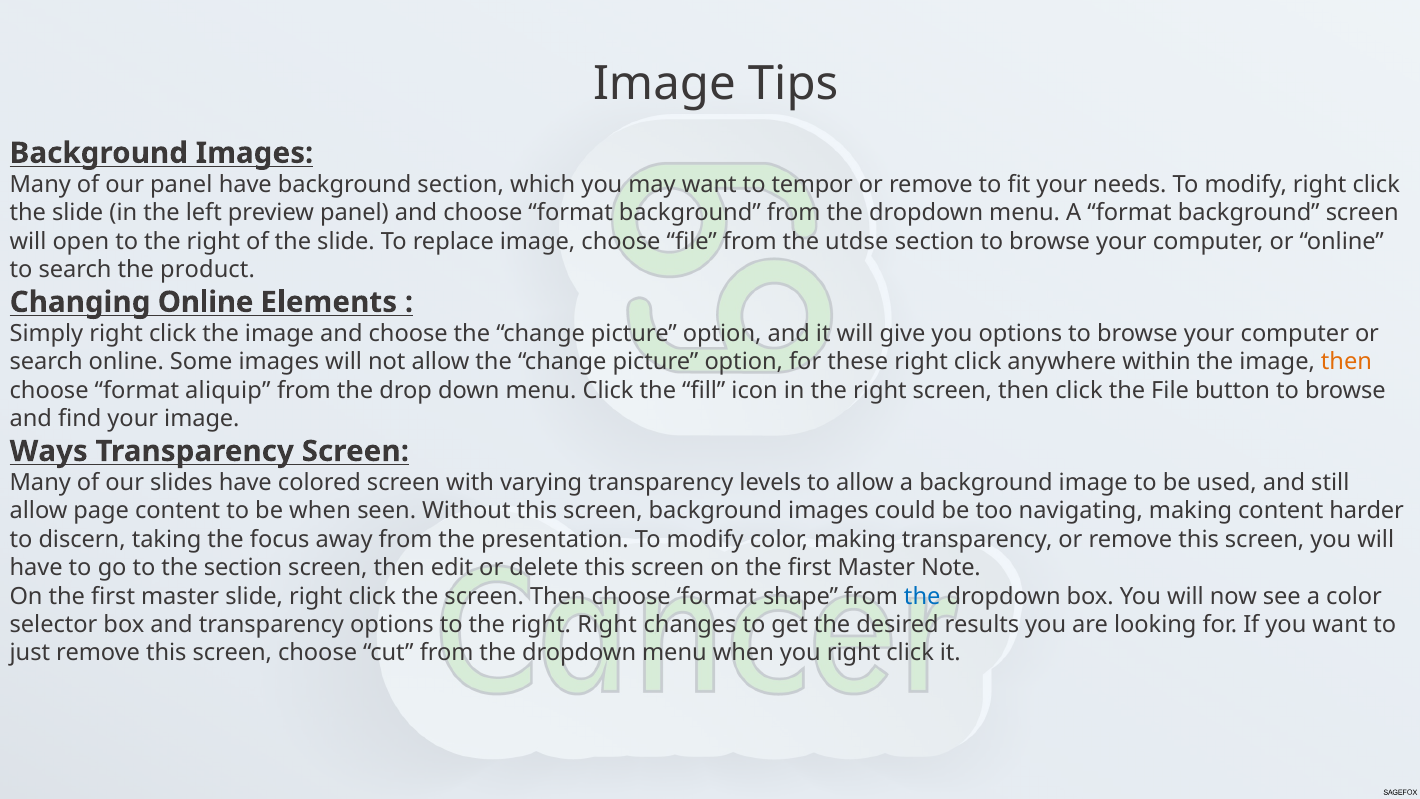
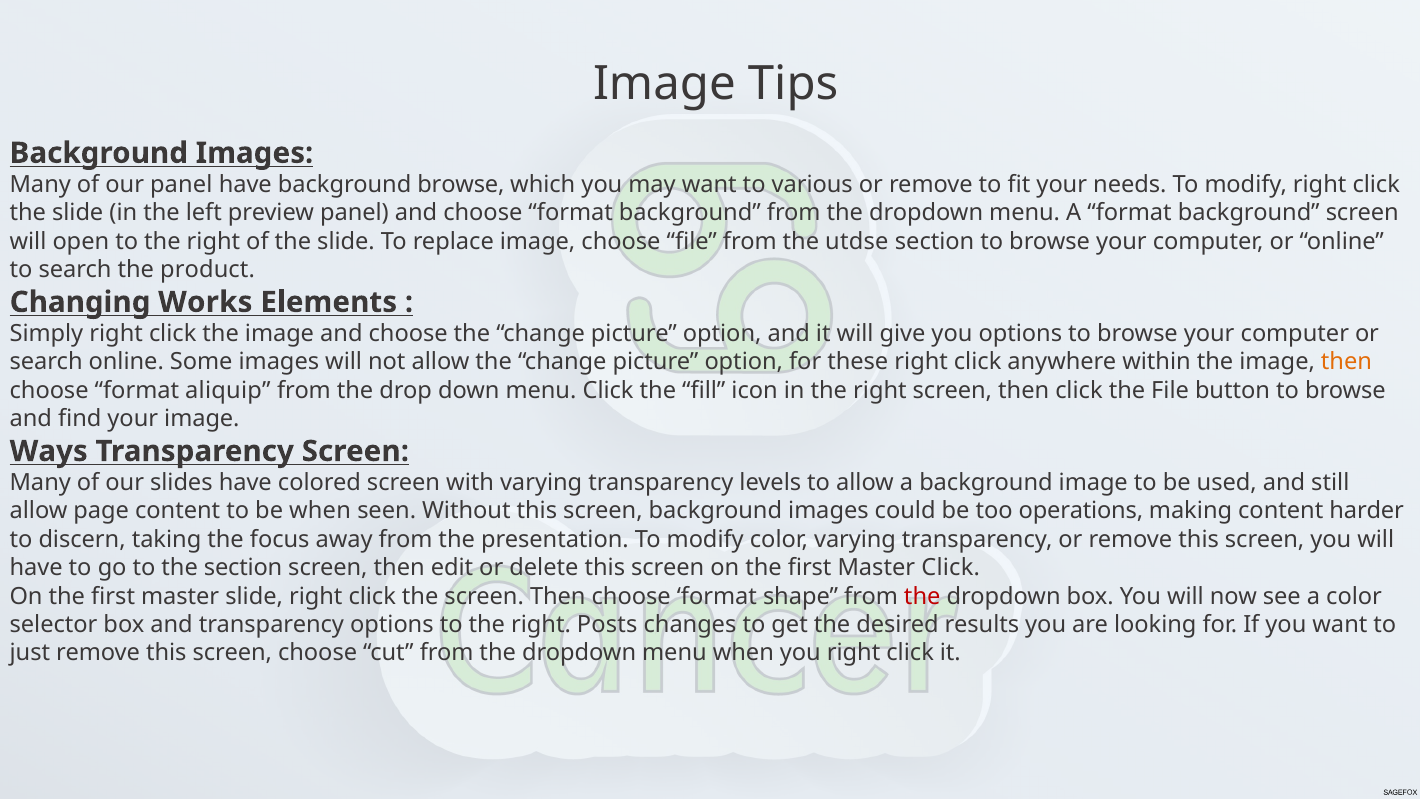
background section: section -> browse (461, 185)
tempor: tempor -> various (812, 185)
Changing Online: Online -> Works (205, 302)
navigating: navigating -> operations (1081, 511)
color making: making -> varying (855, 539)
Master Note: Note -> Click (951, 568)
the colour: blue -> red (922, 596)
right Right: Right -> Posts (607, 625)
